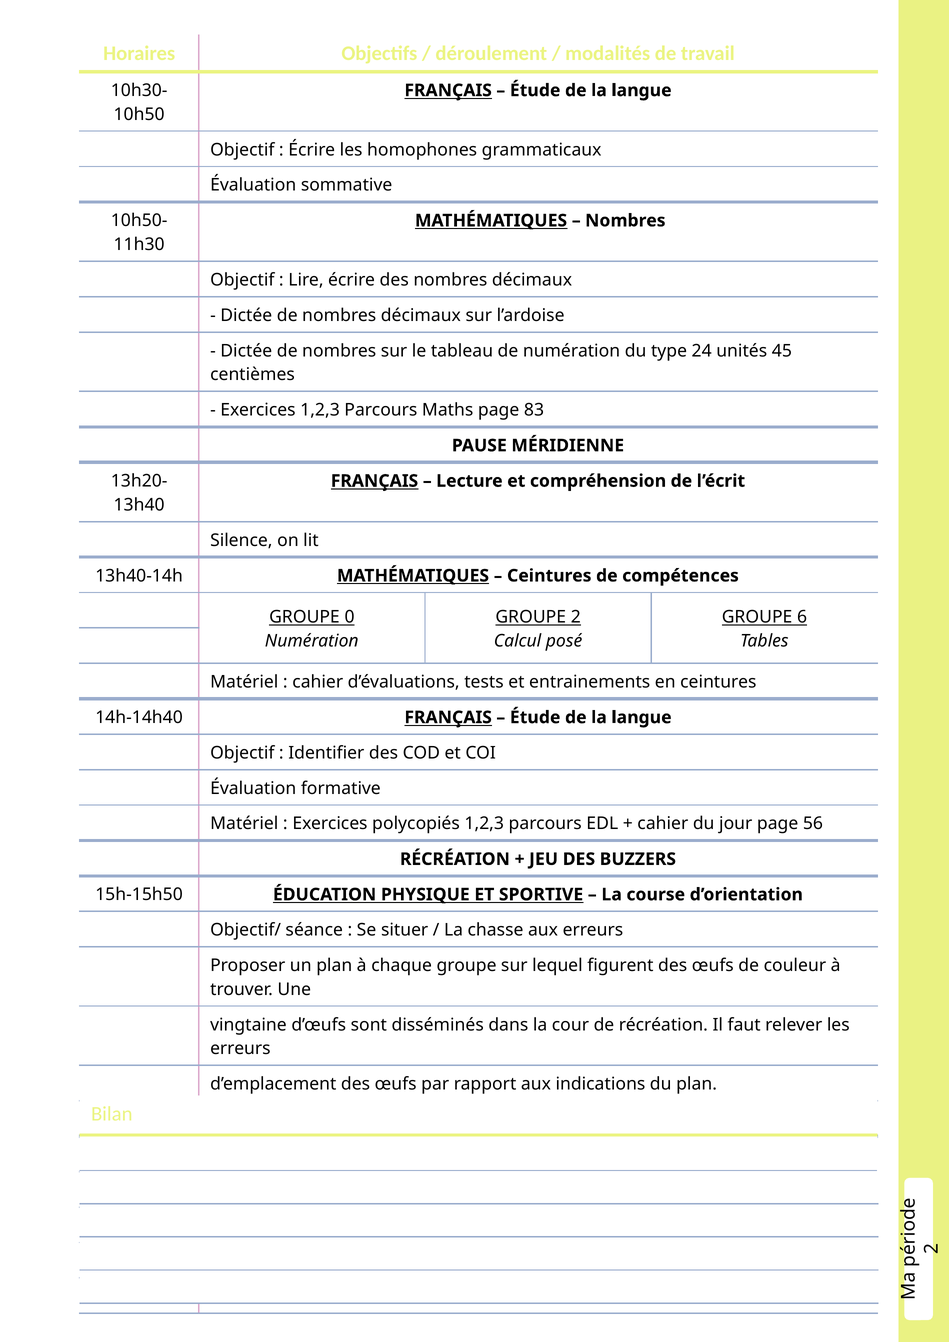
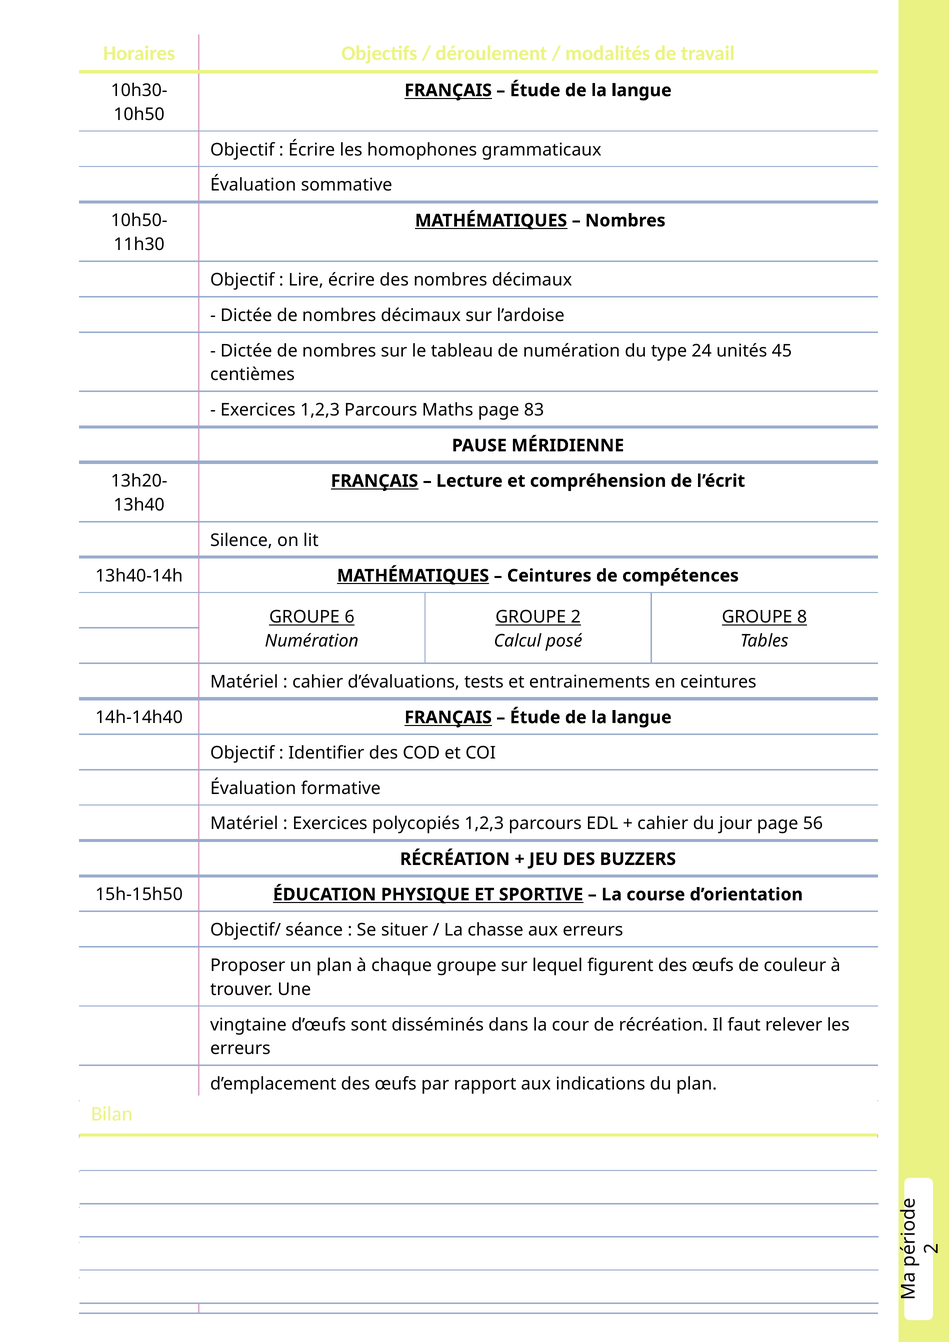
0: 0 -> 6 (350, 617)
6: 6 -> 8 (802, 617)
